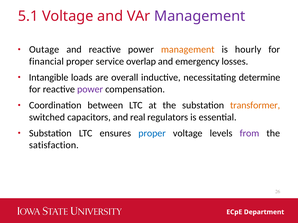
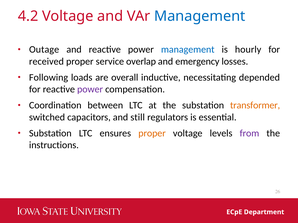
5.1: 5.1 -> 4.2 (28, 16)
Management colour: purple -> blue (200, 16)
management colour: orange -> blue (188, 50)
financial: financial -> received (46, 62)
Intangible: Intangible -> Following (49, 78)
determine: determine -> depended (259, 78)
real: real -> still (138, 117)
proper colour: blue -> orange (152, 134)
satisfaction: satisfaction -> instructions (54, 145)
